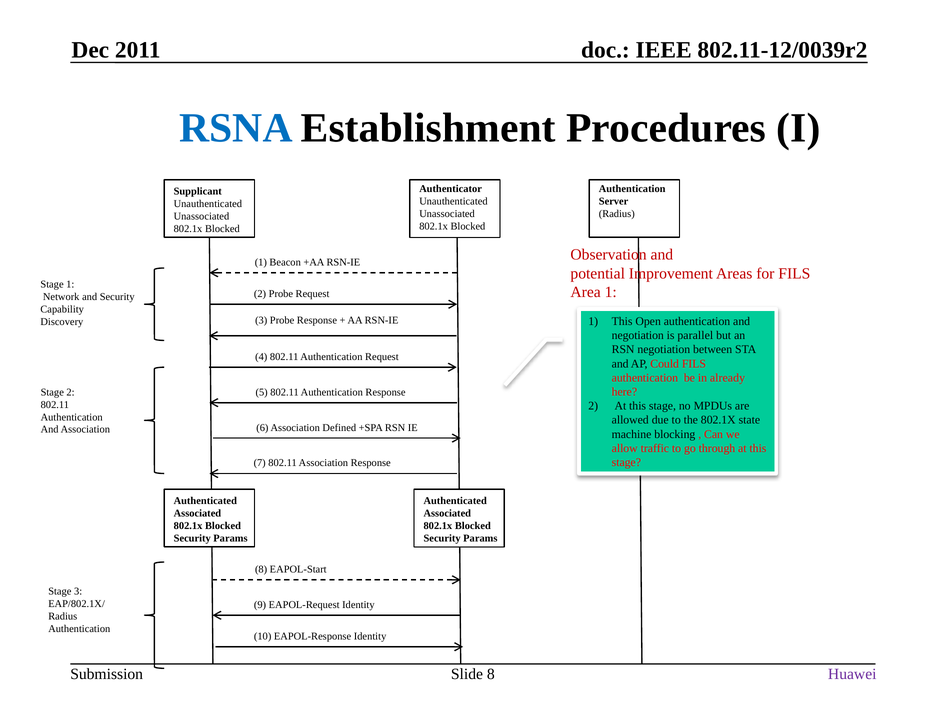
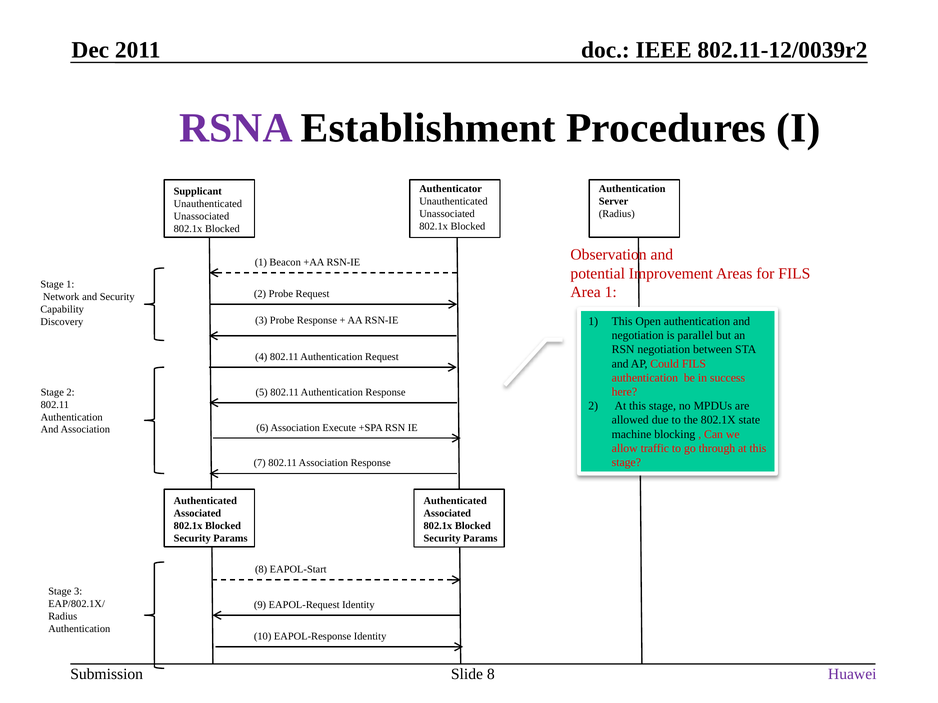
RSNA colour: blue -> purple (236, 128)
already: already -> success (728, 378)
Defined: Defined -> Execute (339, 428)
